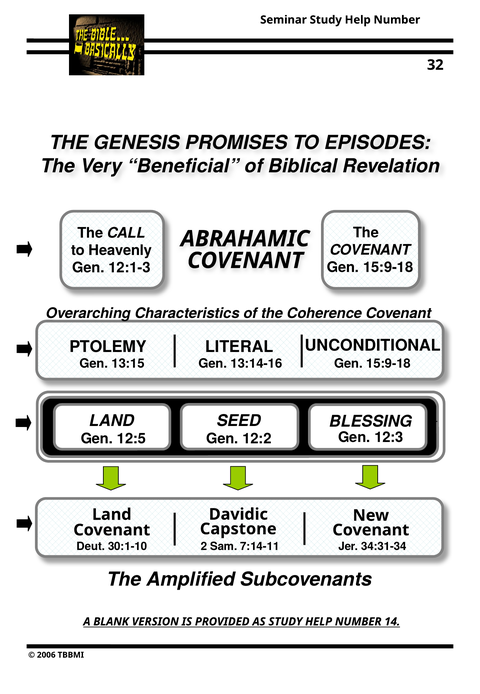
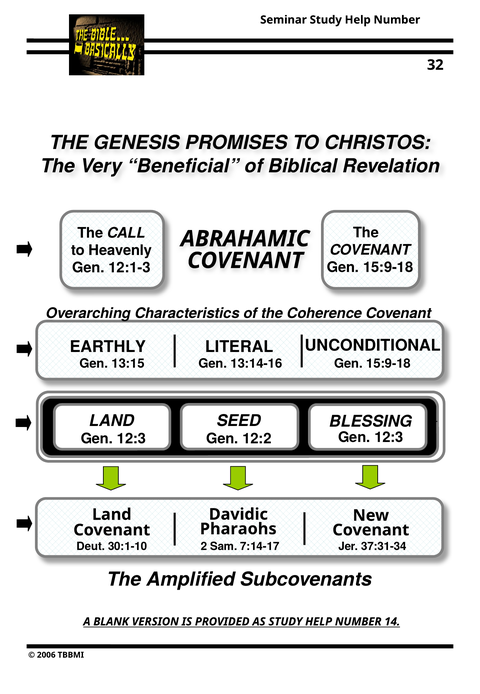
EPISODES: EPISODES -> CHRISTOS (378, 143)
PTOLEMY: PTOLEMY -> EARTHLY (108, 347)
12:5: 12:5 -> 12:3 (132, 438)
Capstone: Capstone -> Pharaohs (238, 528)
7:14-11: 7:14-11 -> 7:14-17 (260, 546)
34:31-34: 34:31-34 -> 37:31-34 (384, 546)
